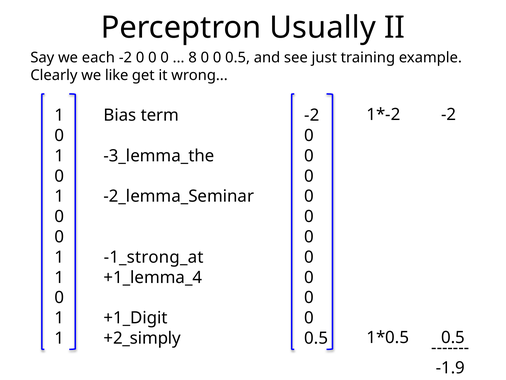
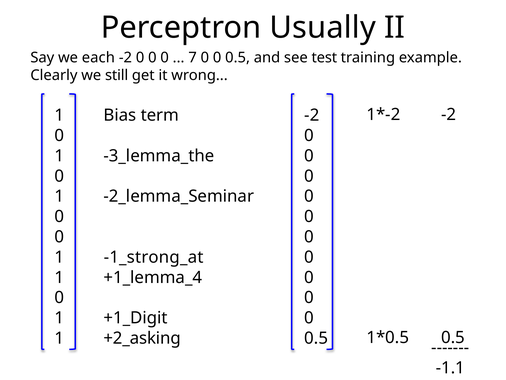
8: 8 -> 7 (193, 58)
just: just -> test (324, 58)
like: like -> still (117, 75)
+2_simply: +2_simply -> +2_asking (142, 338)
-1.9: -1.9 -> -1.1 (450, 368)
